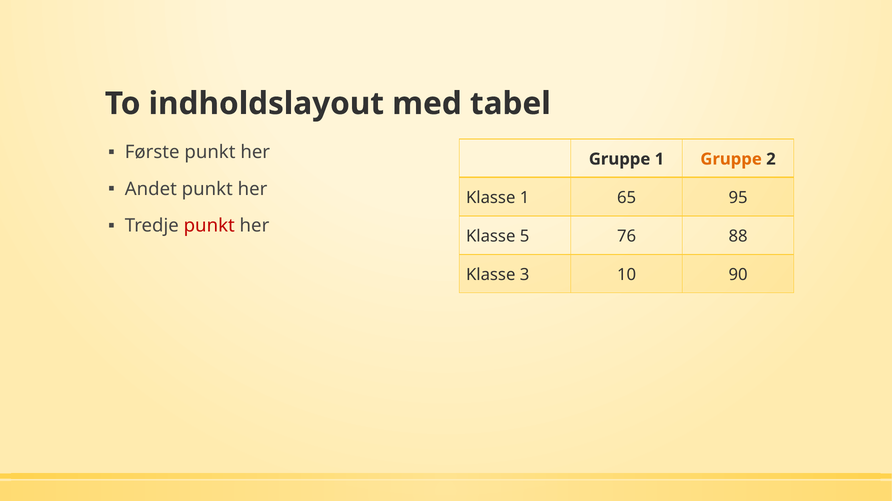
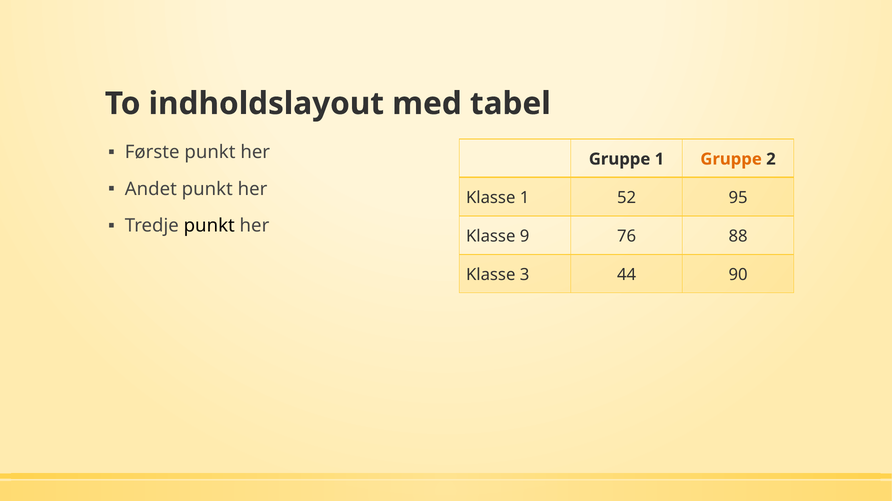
65: 65 -> 52 (627, 198)
punkt colour: red -> black (209, 226)
5: 5 -> 9 (525, 236)
10: 10 -> 44 (627, 275)
